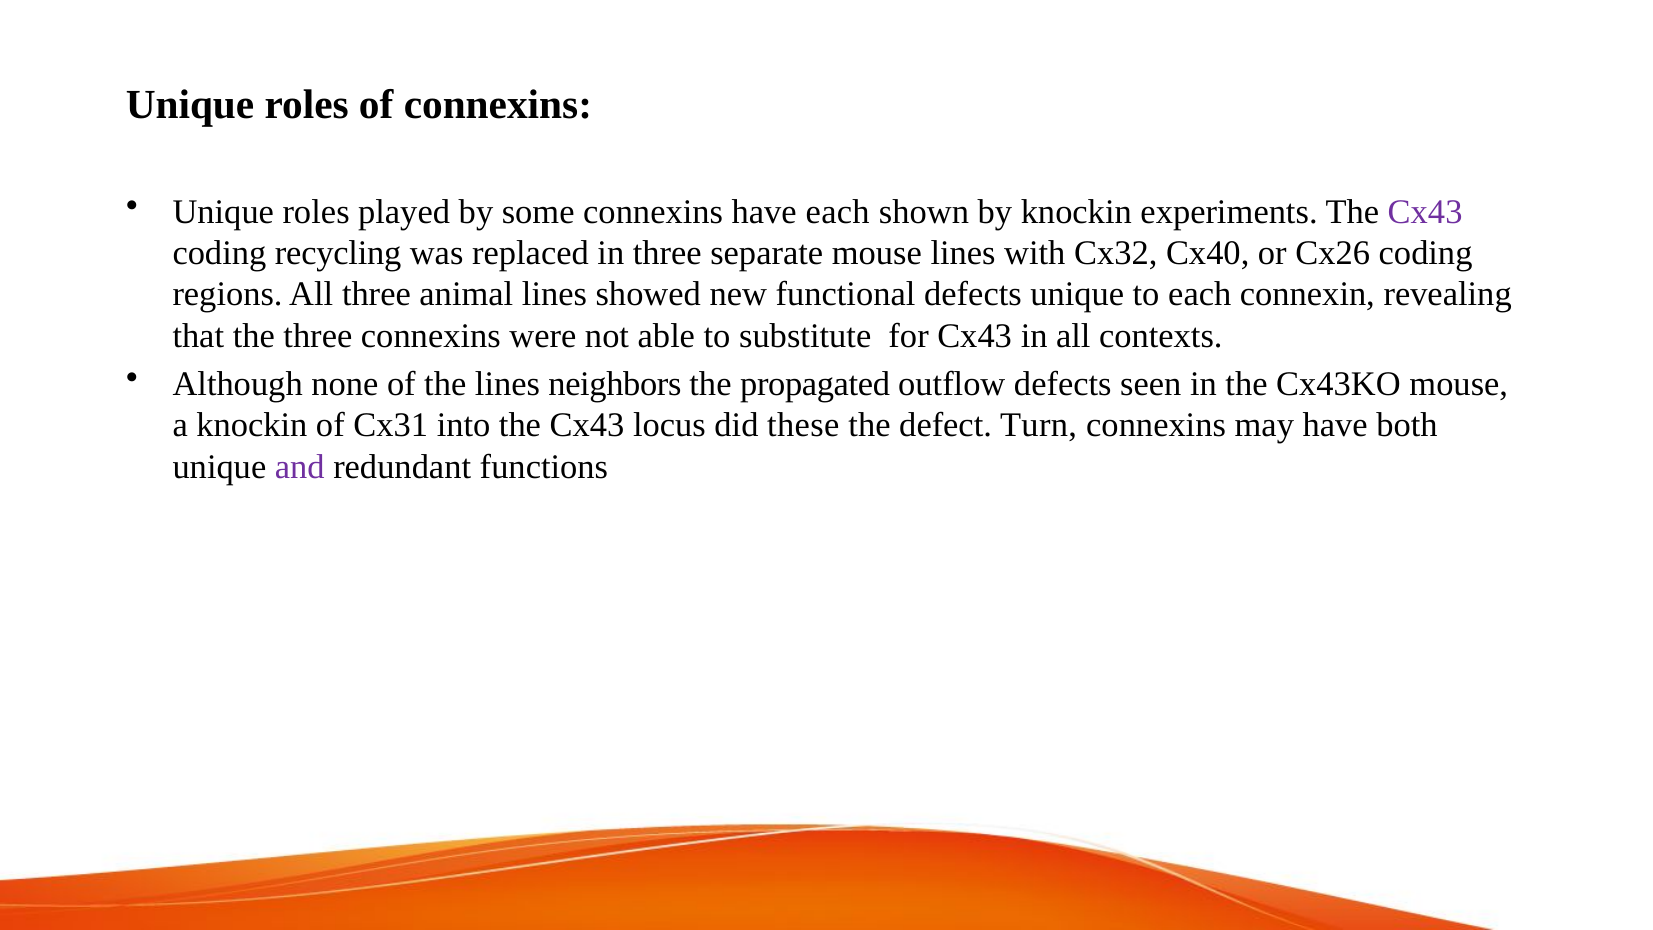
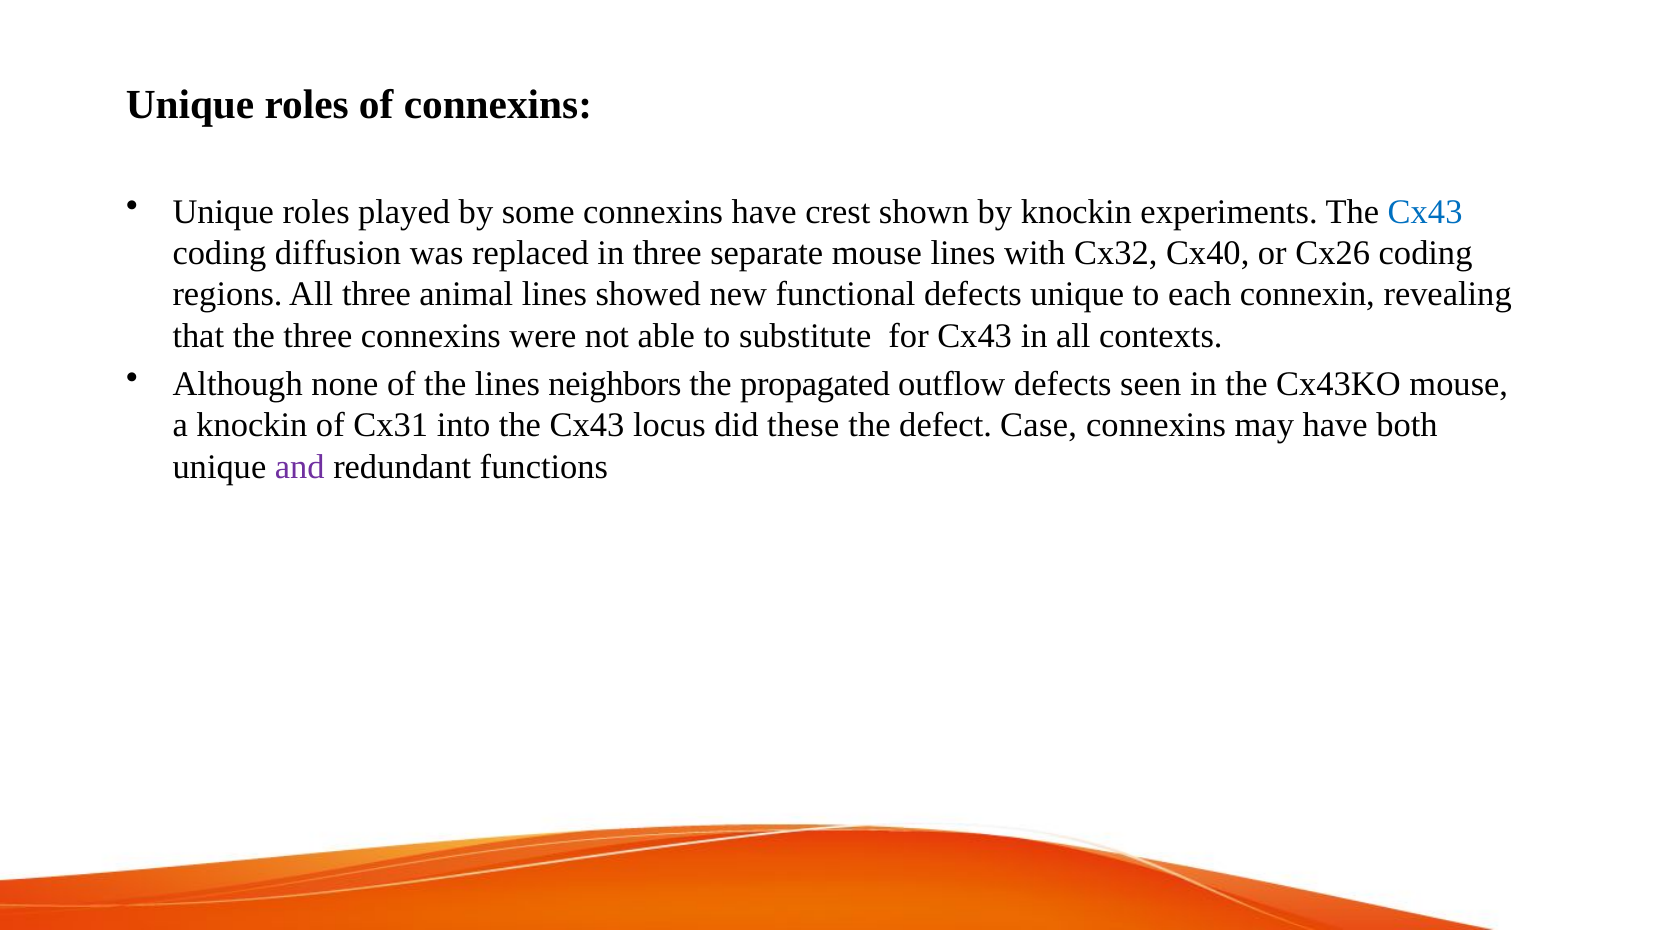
have each: each -> crest (838, 212)
Cx43 colour: purple -> blue (1425, 212)
recycling: recycling -> diffusion (338, 253)
Turn: Turn -> Case (1039, 425)
